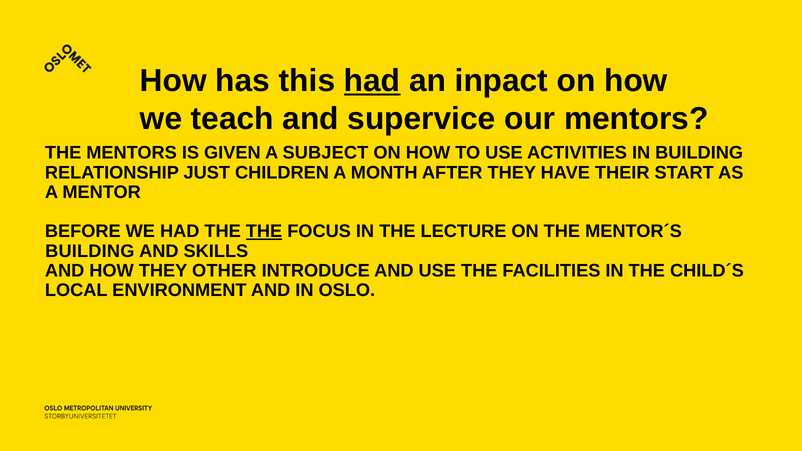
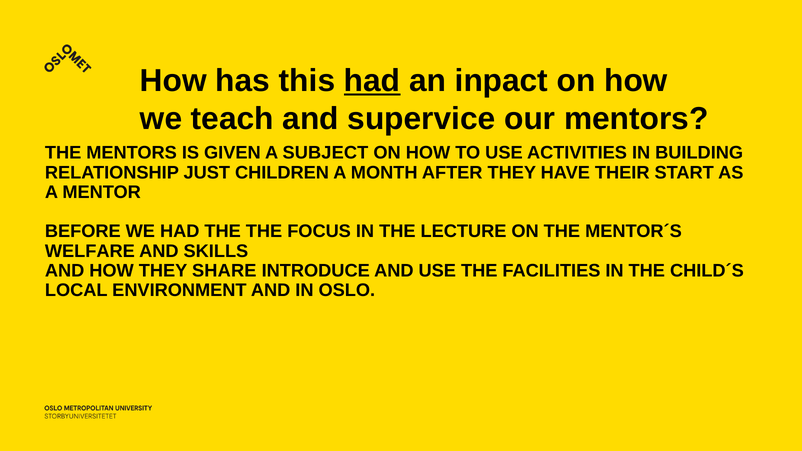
THE underline: present -> none (264, 231)
BUILDING: BUILDING -> WELFARE (90, 251)
OTHER: OTHER -> SHARE (224, 271)
